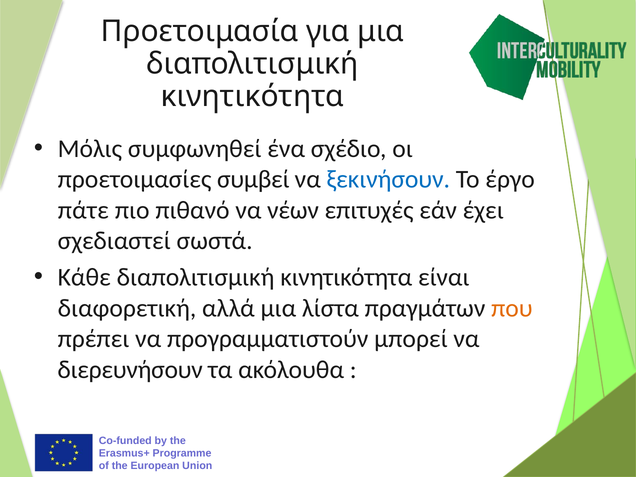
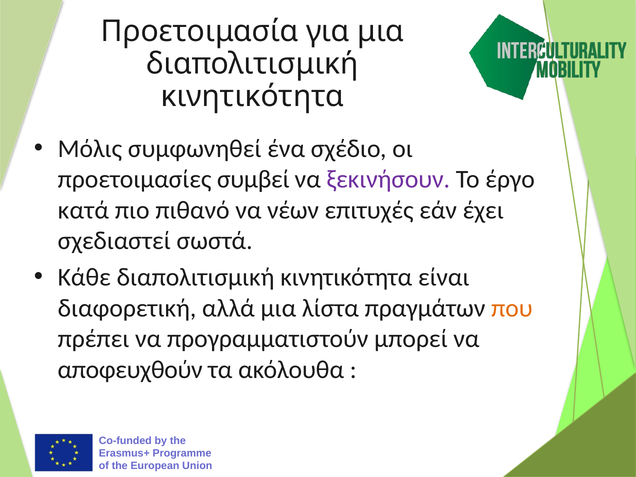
ξεκινήσουν colour: blue -> purple (388, 179)
πάτε: πάτε -> κατά (83, 210)
διερευνήσουν: διερευνήσουν -> αποφευχθούν (130, 370)
